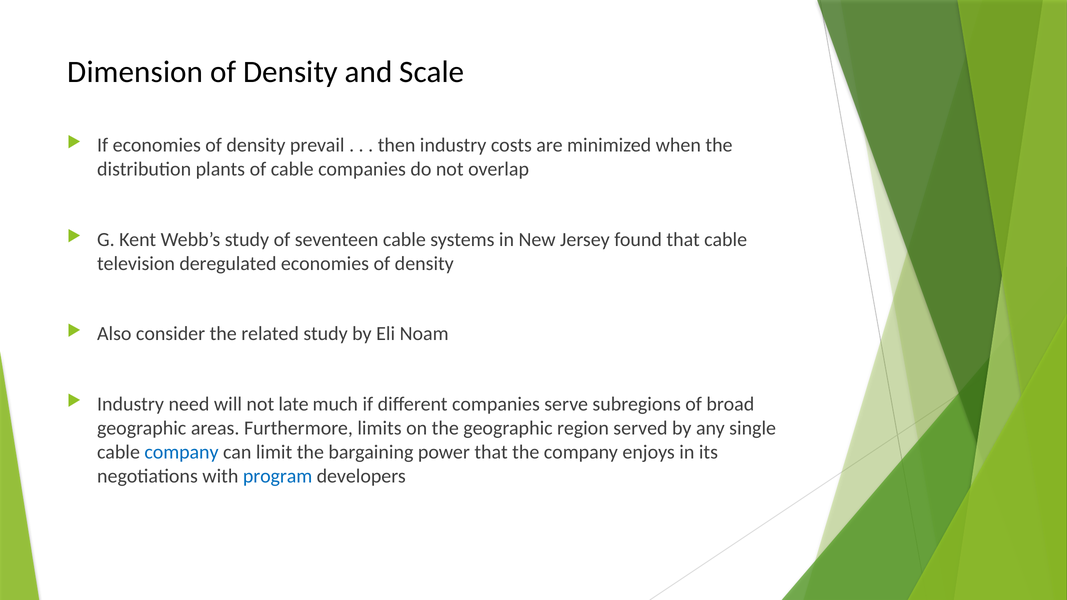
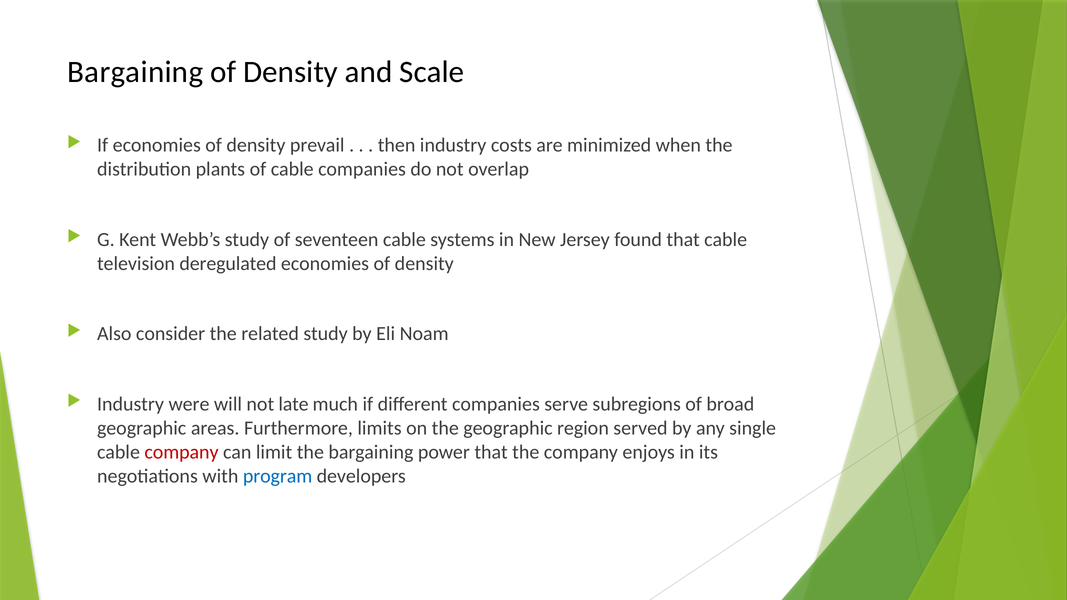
Dimension: Dimension -> Bargaining (135, 72)
need: need -> were (189, 404)
company colour: blue -> red (181, 452)
